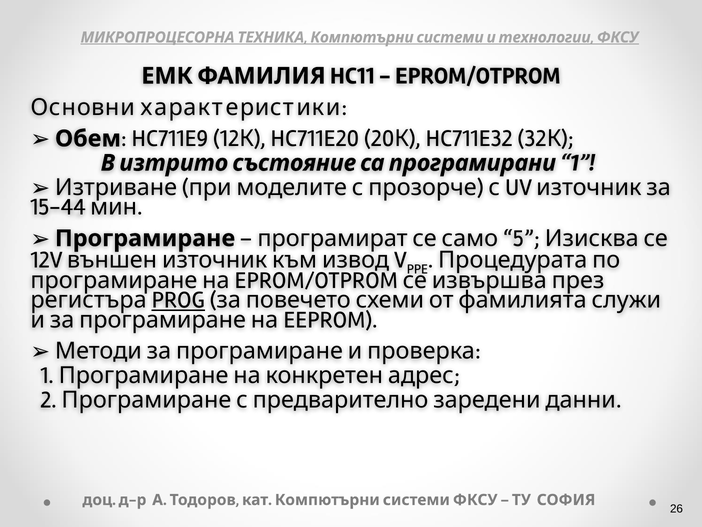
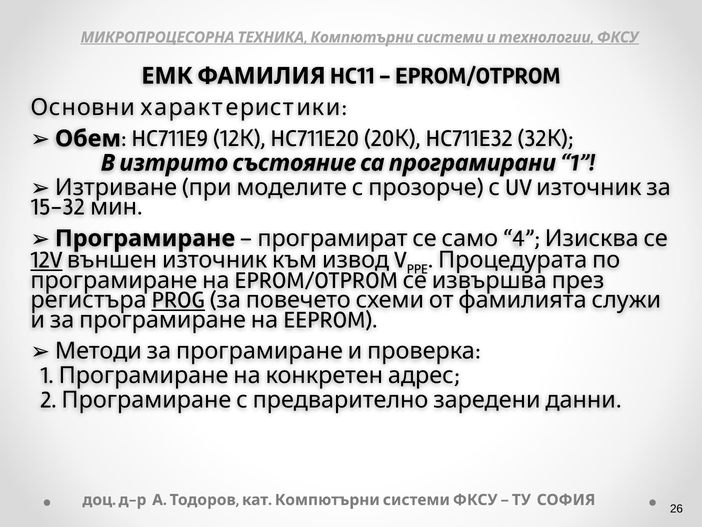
15-44: 15-44 -> 15-32 (58, 207)
5: 5 -> 4 (522, 238)
12V underline: none -> present (46, 260)
